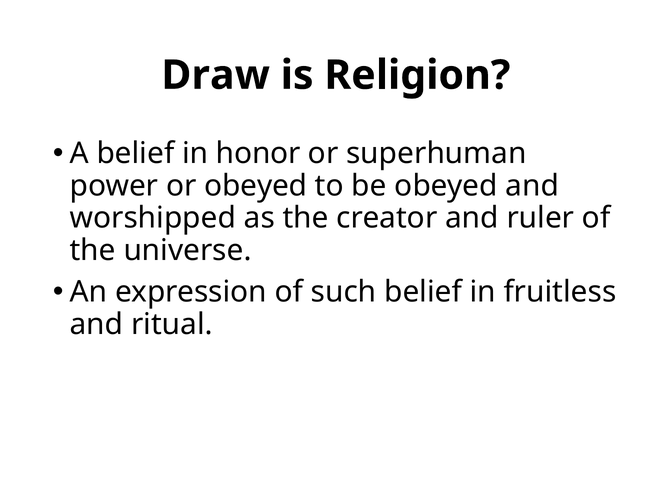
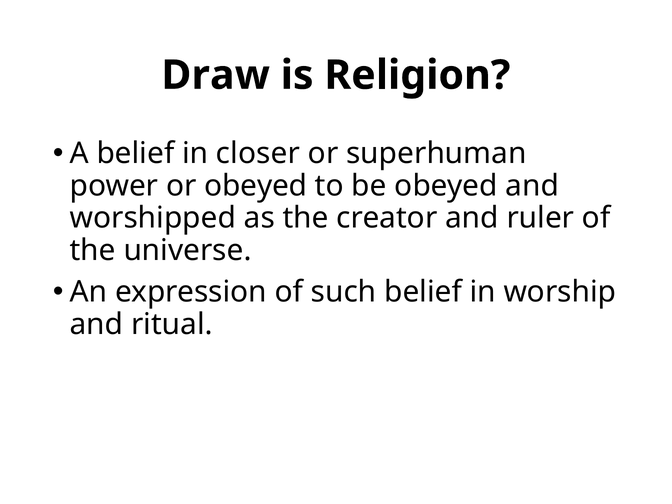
honor: honor -> closer (258, 153)
fruitless: fruitless -> worship (560, 292)
